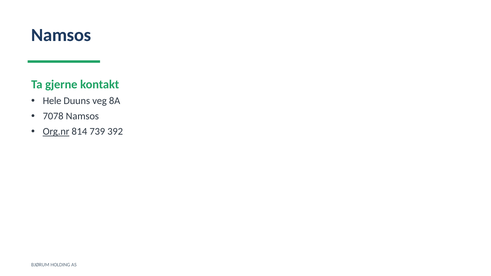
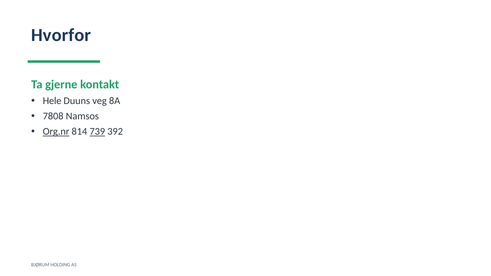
Namsos: Namsos -> Hvorfor (61, 35)
7078: 7078 -> 7808 (53, 116)
739 underline: none -> present (97, 132)
